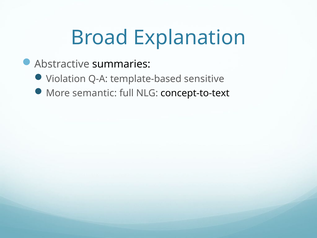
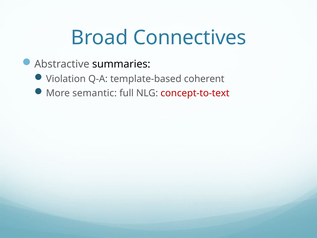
Explanation: Explanation -> Connectives (190, 38)
sensitive: sensitive -> coherent (204, 79)
concept-to-text colour: black -> red (195, 93)
